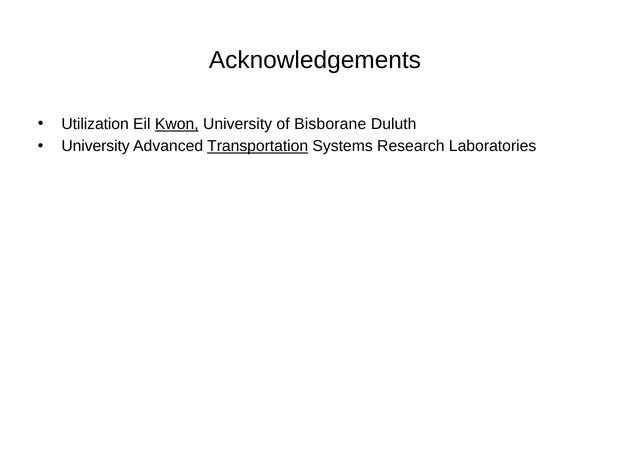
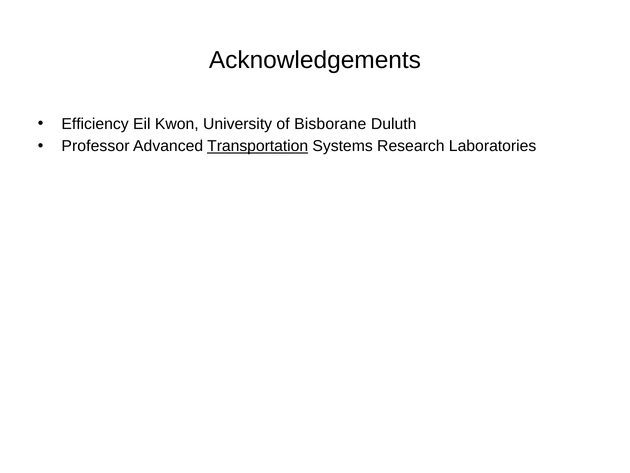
Utilization: Utilization -> Efficiency (95, 124)
Kwon underline: present -> none (177, 124)
University: University -> Professor (95, 146)
